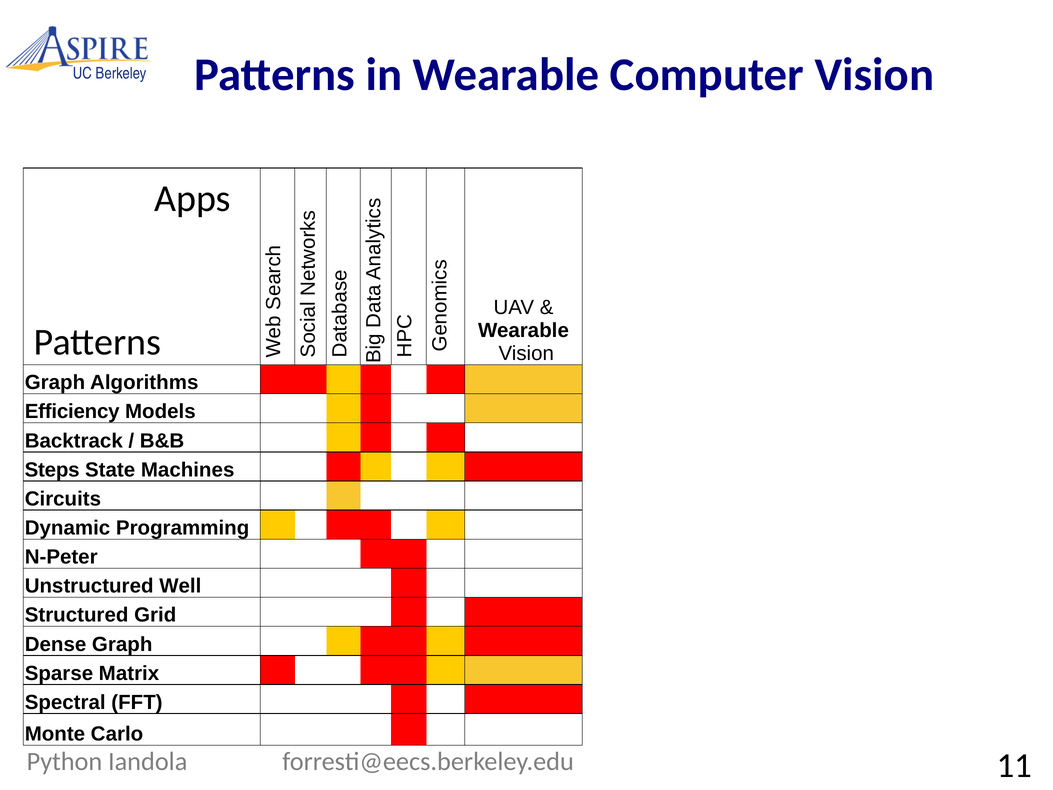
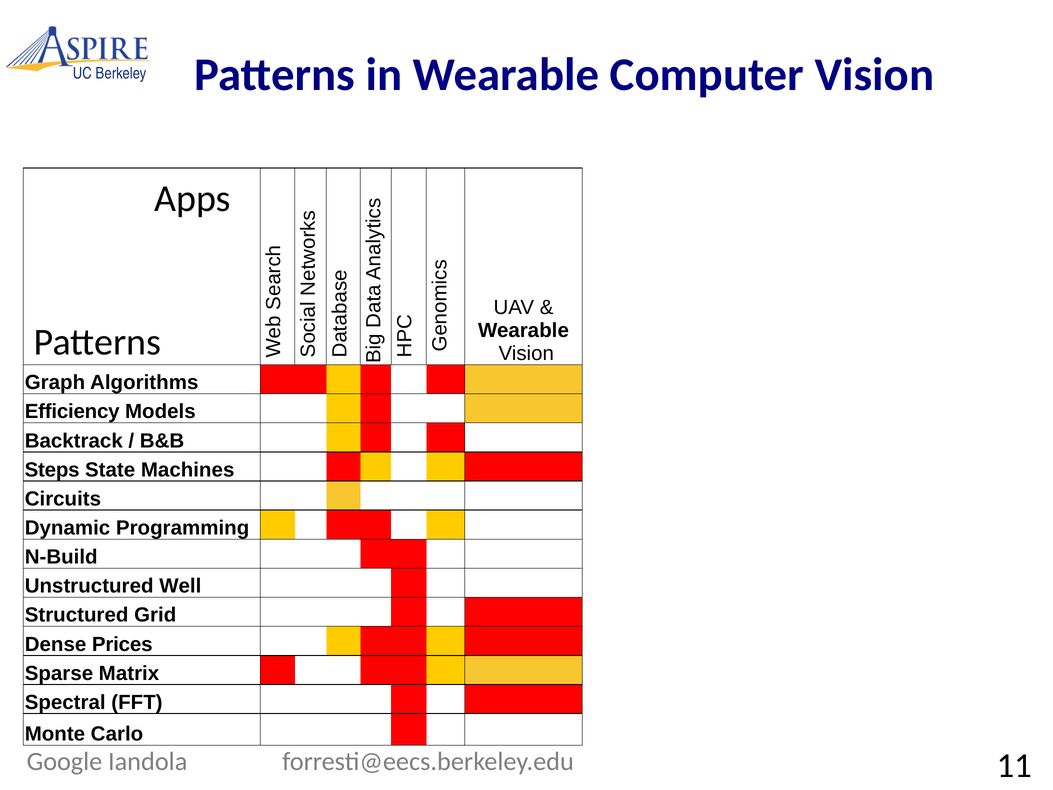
N-Peter: N-Peter -> N-Build (61, 557)
Dense Graph: Graph -> Prices (122, 644)
Python: Python -> Google (64, 761)
